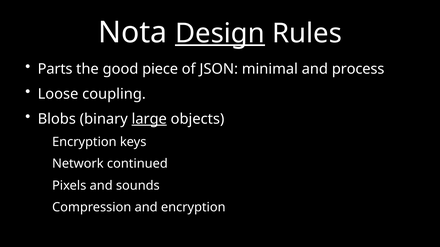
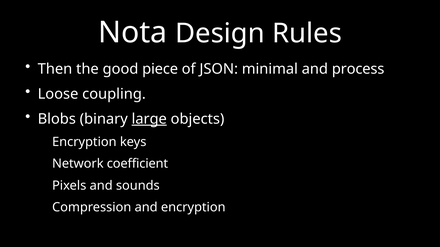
Design underline: present -> none (220, 34)
Parts: Parts -> Then (55, 69)
continued: continued -> coefficient (137, 164)
